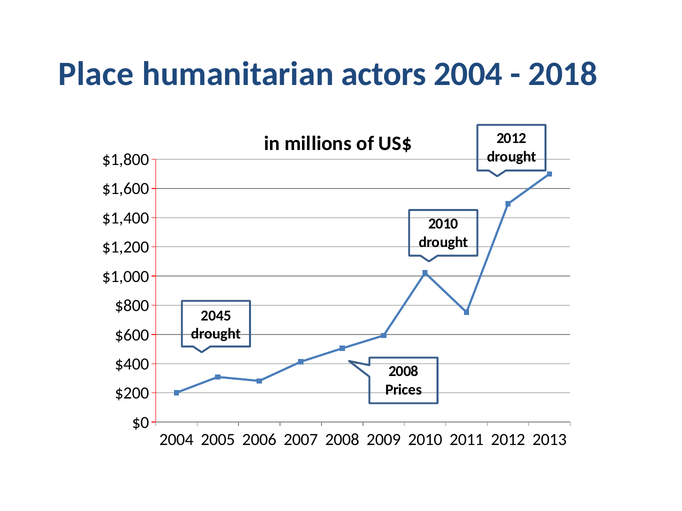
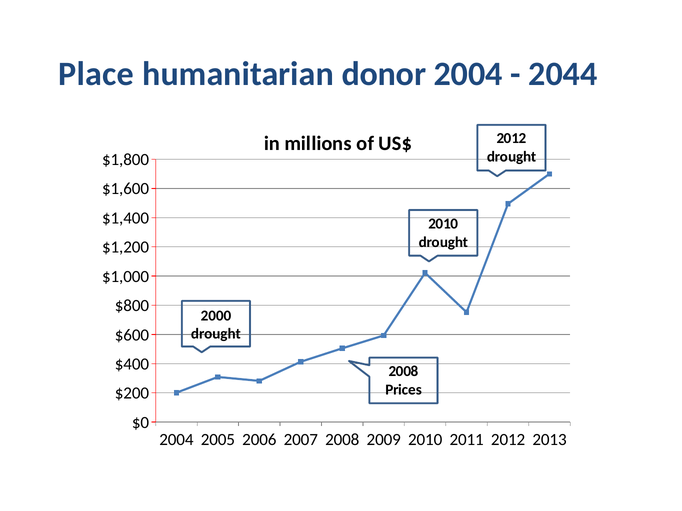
actors: actors -> donor (384, 74)
2018: 2018 -> 2044 (563, 74)
2045: 2045 -> 2000 (216, 316)
